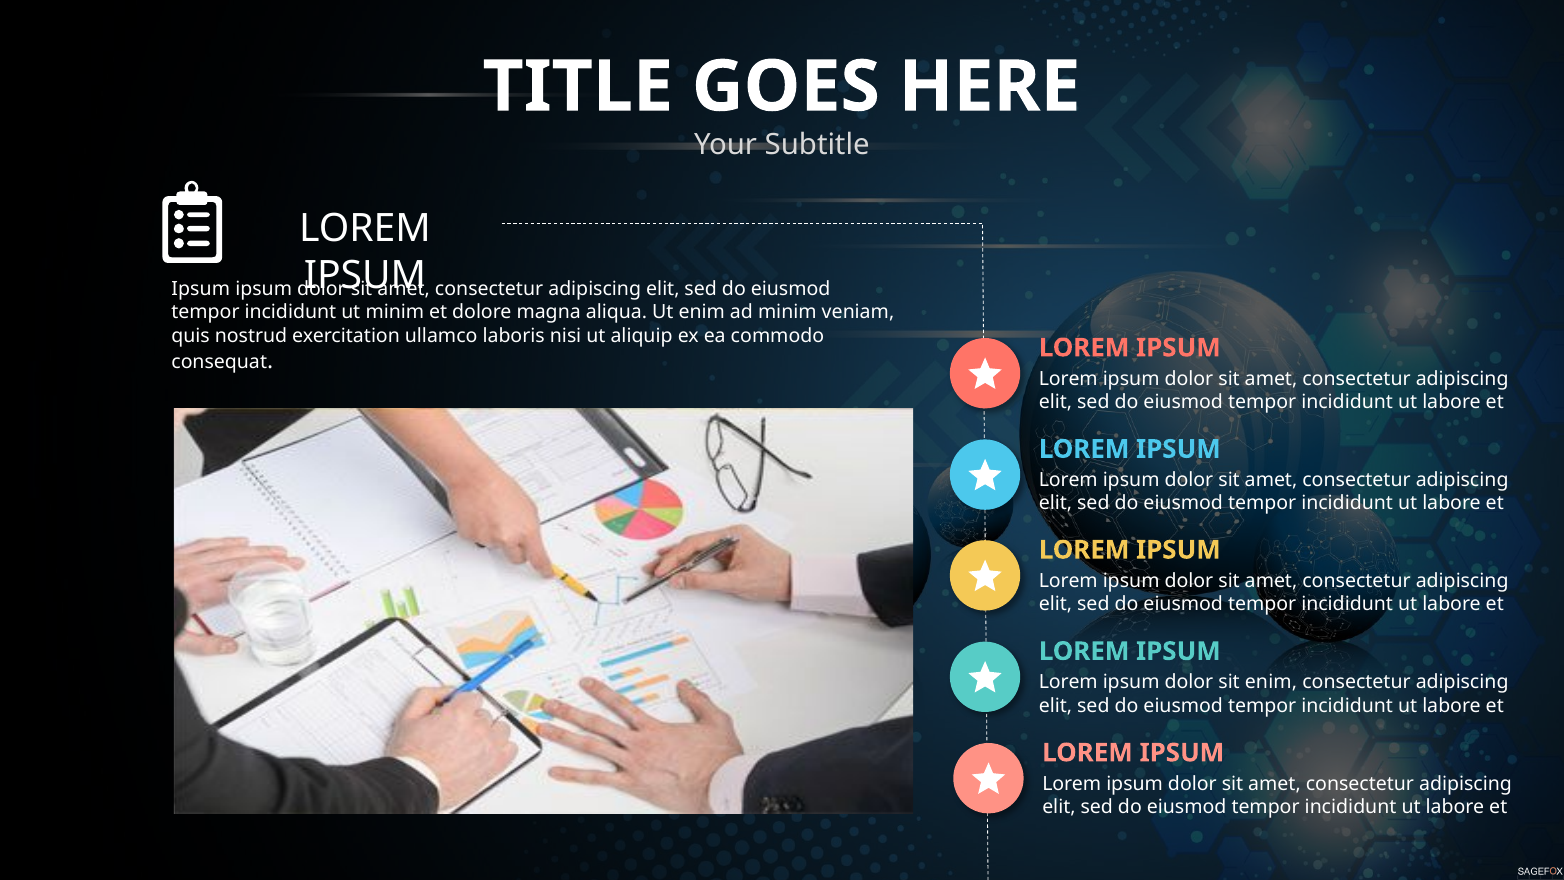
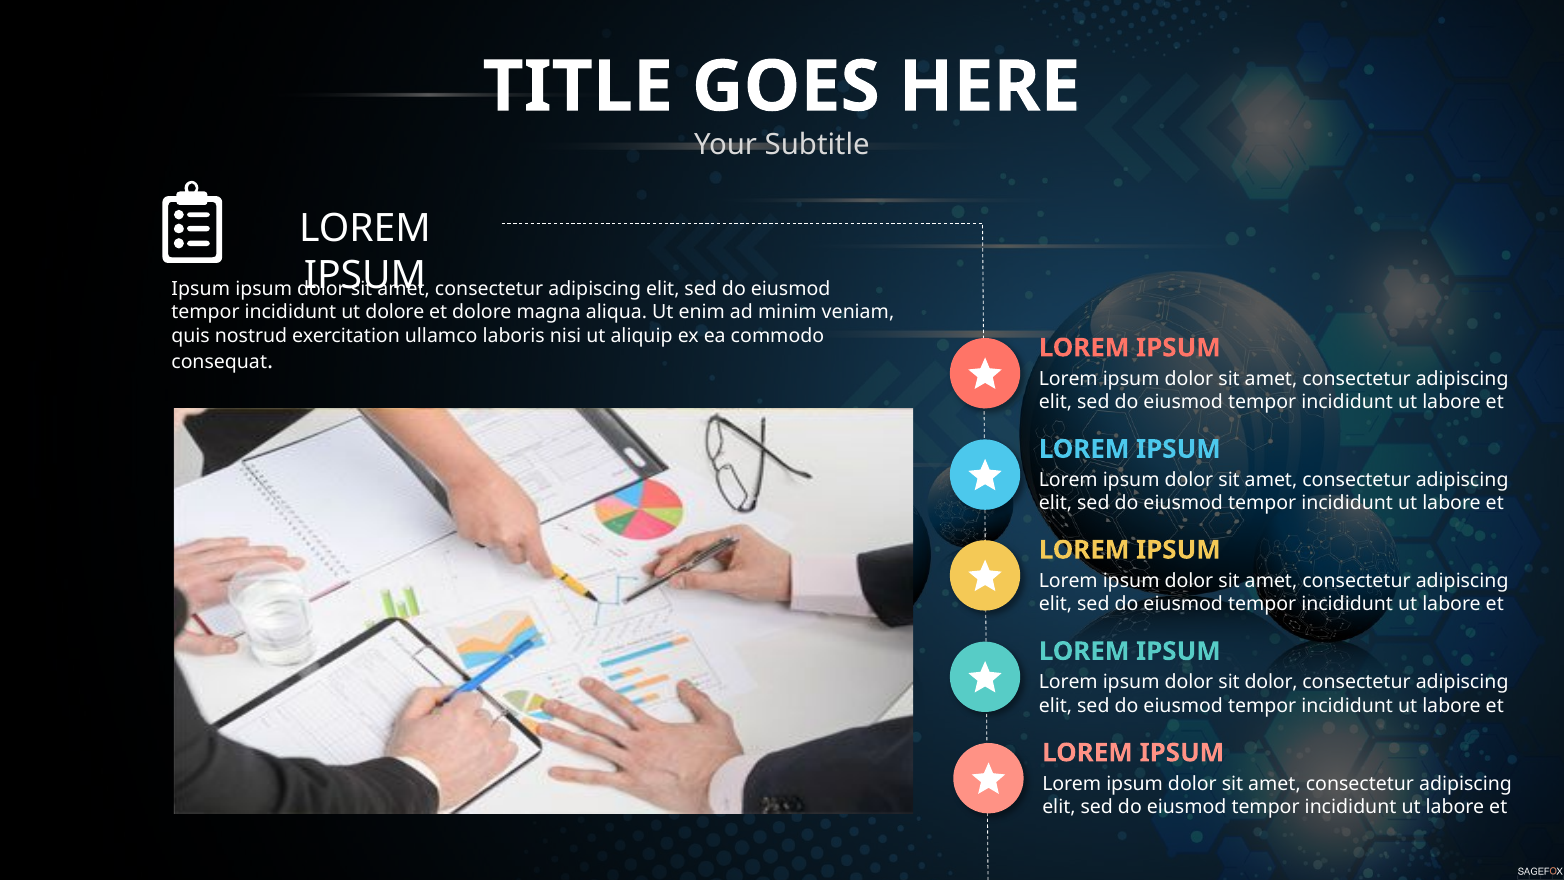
ut minim: minim -> dolore (395, 312)
sit enim: enim -> dolor (1271, 682)
